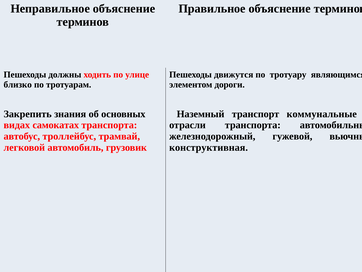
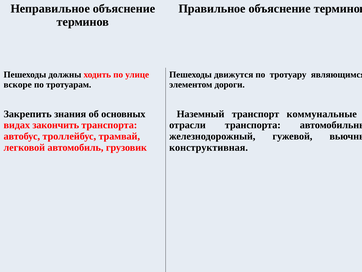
близко: близко -> вскоре (18, 84)
самокатах: самокатах -> закончить (56, 125)
